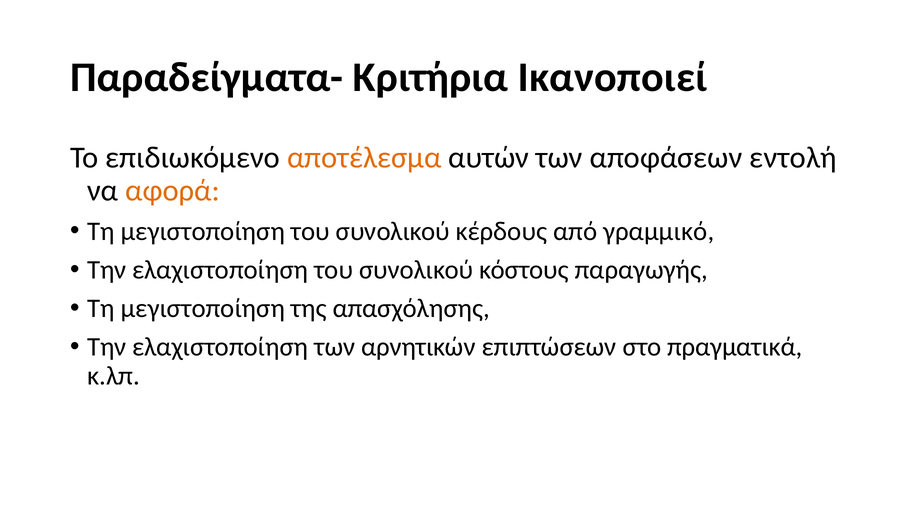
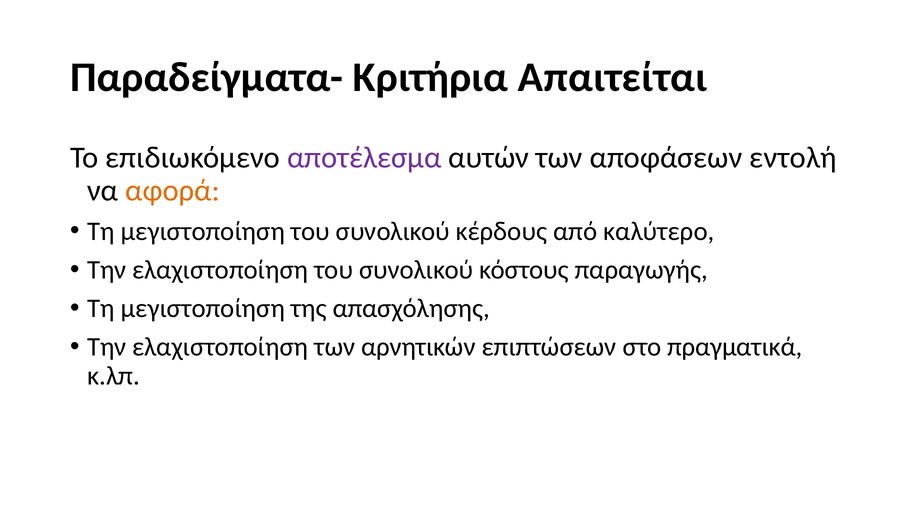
Ικανοποιεί: Ικανοποιεί -> Απαιτείται (613, 77)
αποτέλεσμα colour: orange -> purple (364, 157)
γραμμικό: γραμμικό -> καλύτερο (659, 231)
